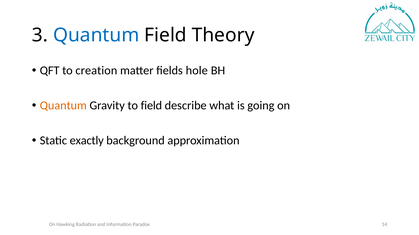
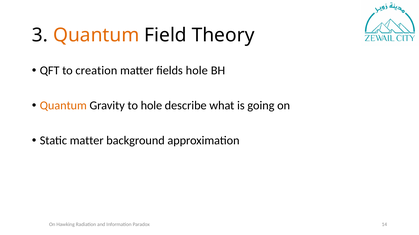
Quantum colour: blue -> orange (96, 35)
to field: field -> hole (151, 106)
Static exactly: exactly -> matter (87, 141)
